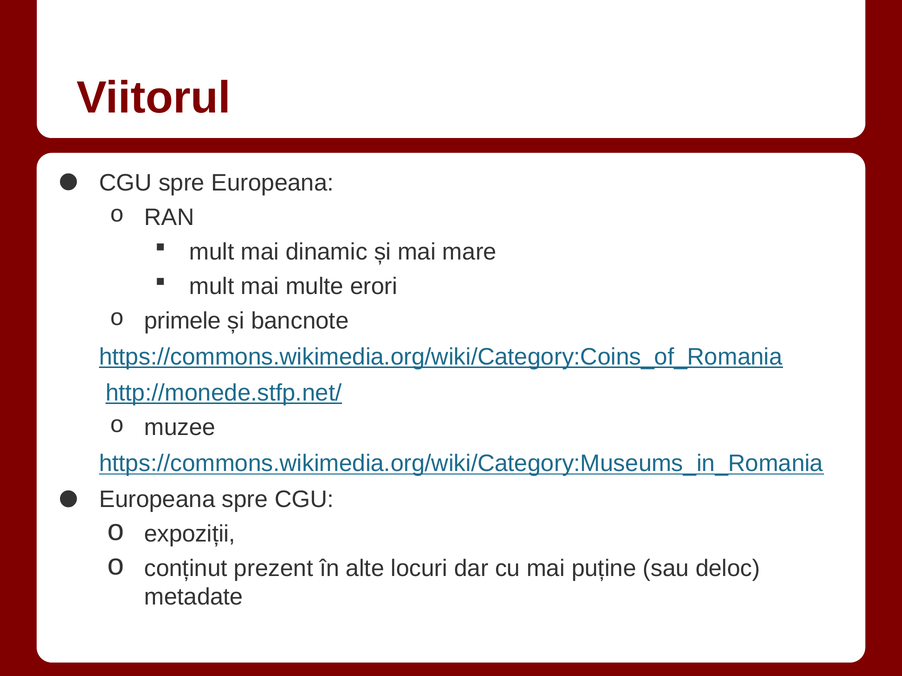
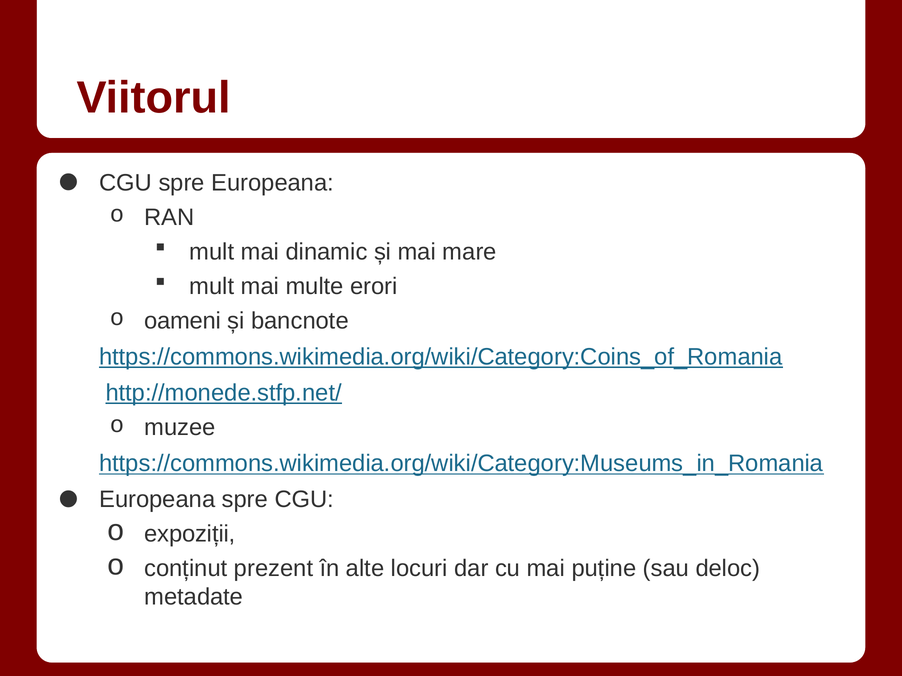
primele: primele -> oameni (183, 321)
